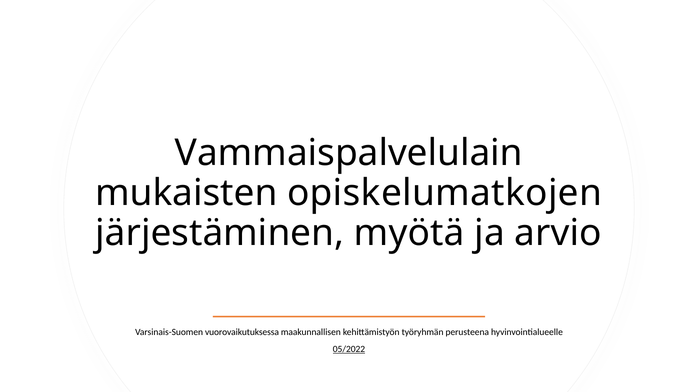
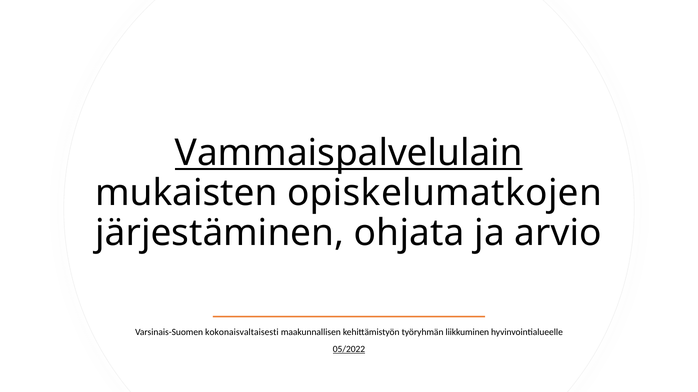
Vammaispalvelulain underline: none -> present (349, 153)
myötä: myötä -> ohjata (409, 233)
vuorovaikutuksessa: vuorovaikutuksessa -> kokonaisvaltaisesti (242, 332)
perusteena: perusteena -> liikkuminen (467, 332)
